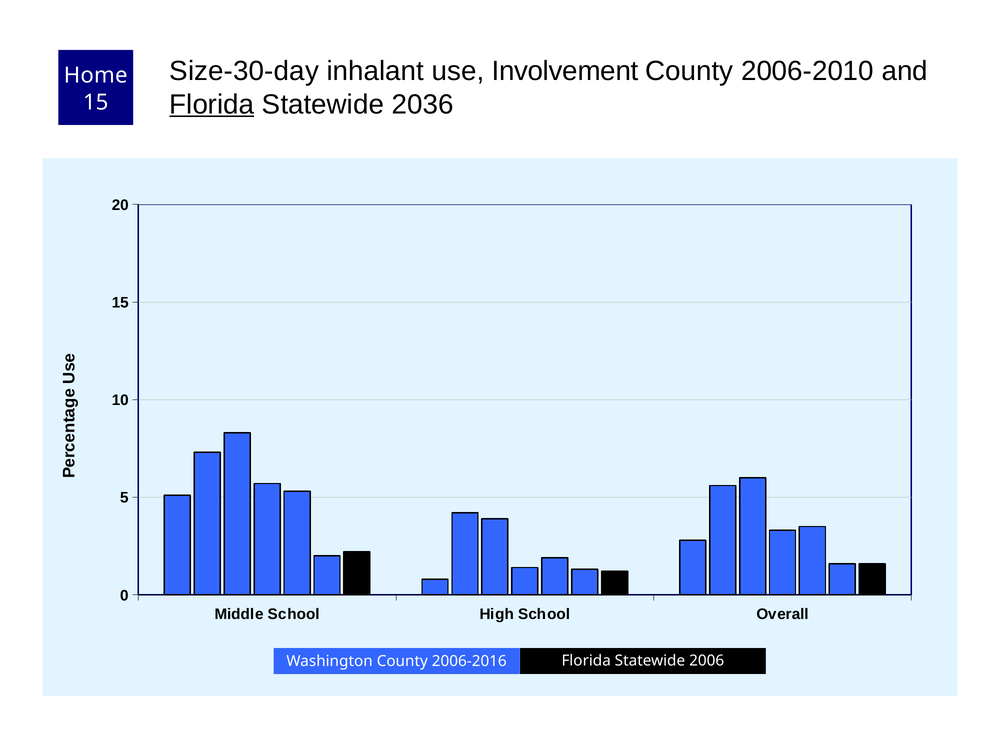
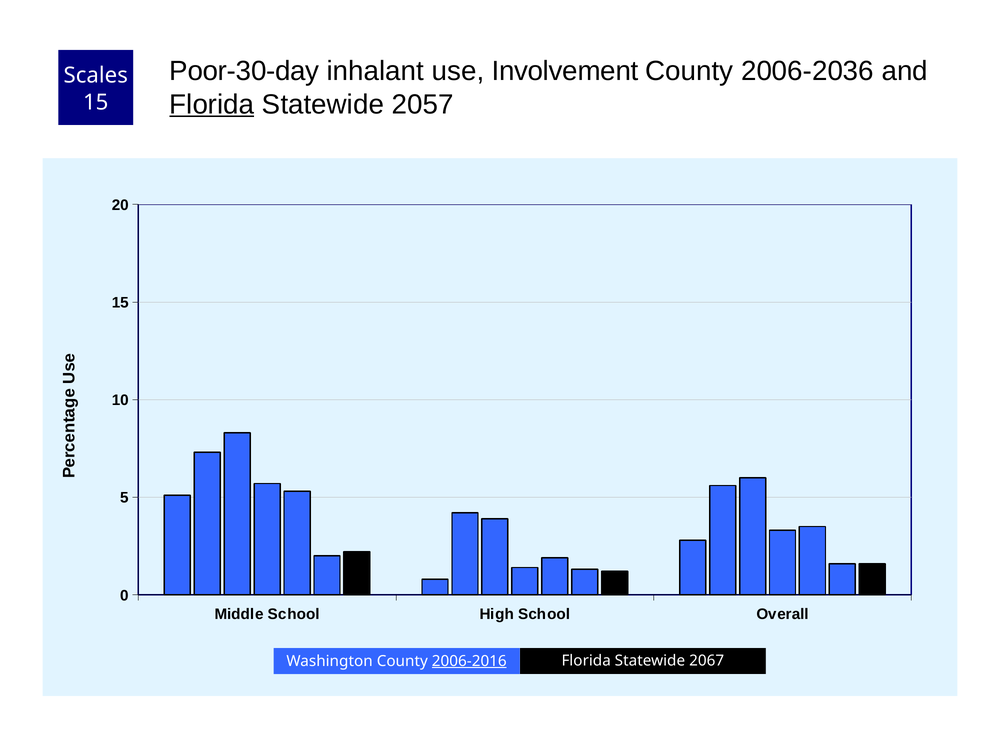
Size-30-day: Size-30-day -> Poor-30-day (244, 71)
2006-2010: 2006-2010 -> 2006-2036 (807, 71)
Home: Home -> Scales (96, 76)
2036: 2036 -> 2057 (423, 104)
2006-2016 underline: none -> present (469, 661)
2006: 2006 -> 2067 (707, 661)
